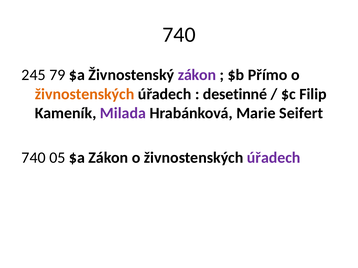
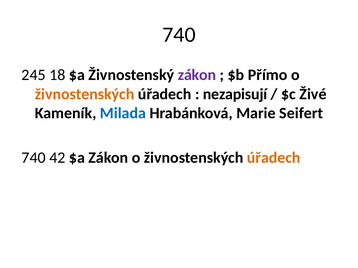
79: 79 -> 18 (57, 75)
desetinné: desetinné -> nezapisují (235, 94)
Filip: Filip -> Živé (313, 94)
Milada colour: purple -> blue (123, 113)
05: 05 -> 42 (57, 158)
úřadech colour: purple -> orange (274, 158)
